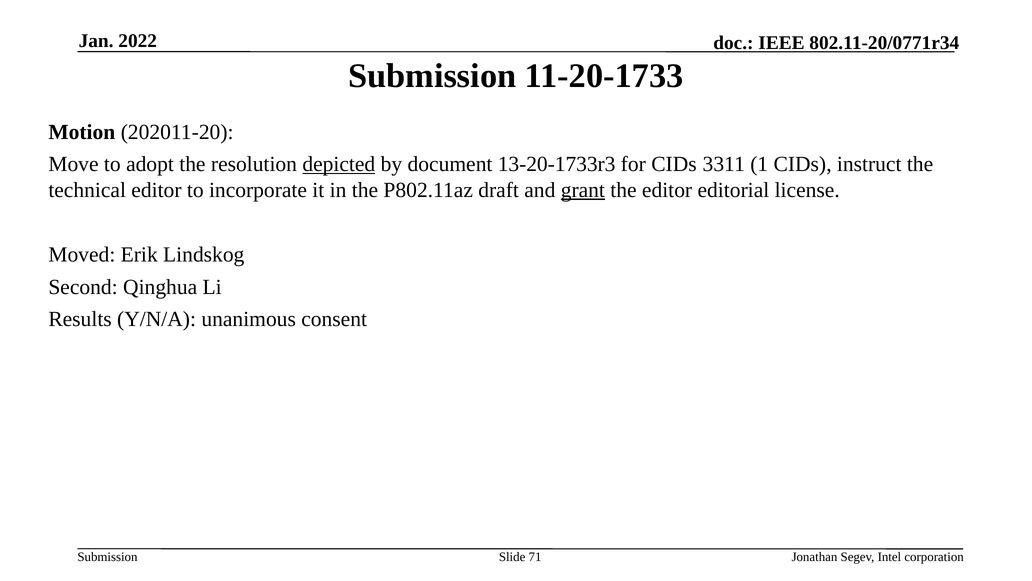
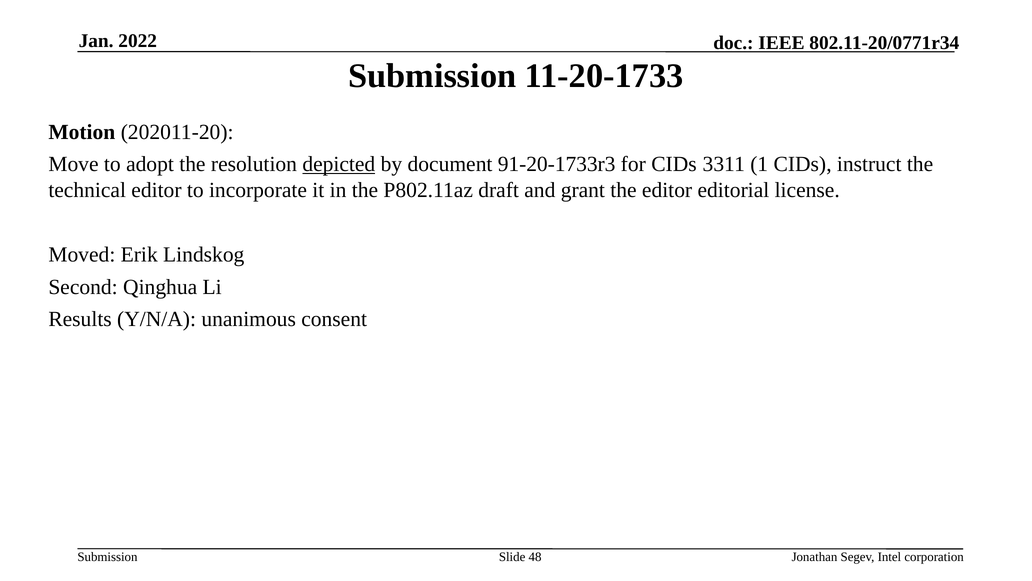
13-20-1733r3: 13-20-1733r3 -> 91-20-1733r3 (557, 164)
grant underline: present -> none (583, 190)
71: 71 -> 48 (535, 557)
